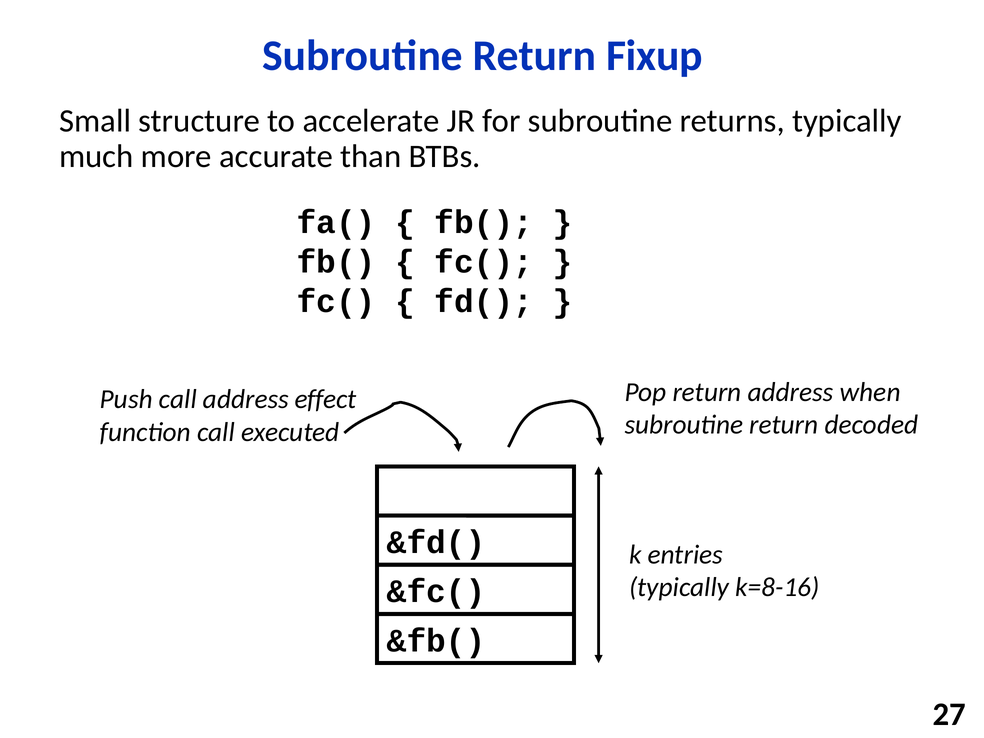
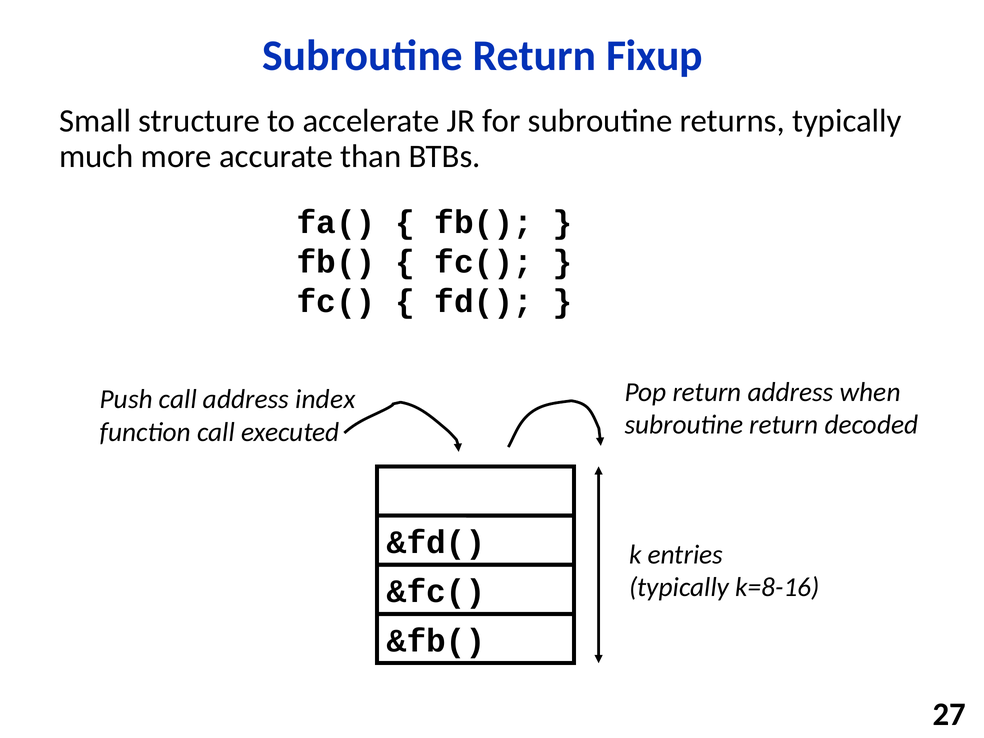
effect: effect -> index (325, 399)
